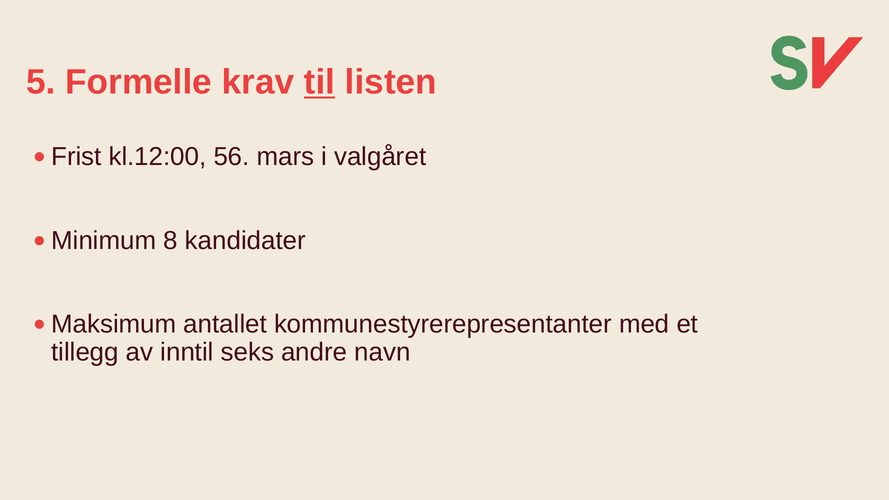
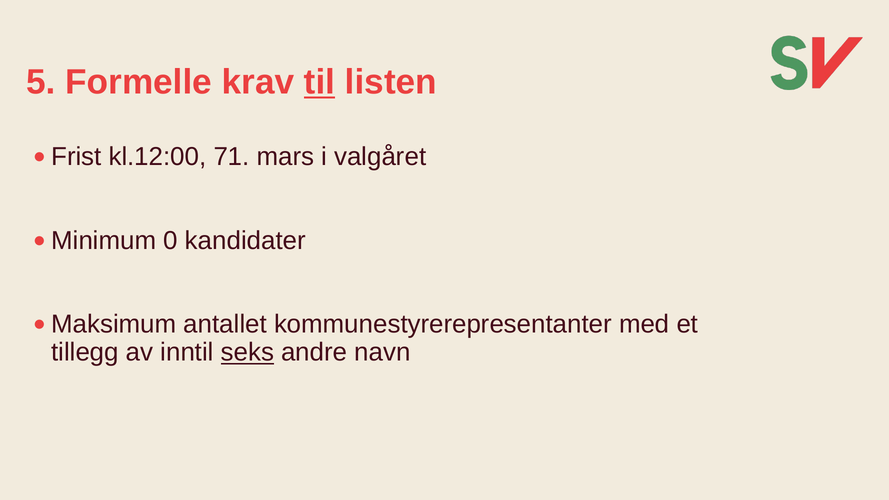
56: 56 -> 71 (232, 157)
8: 8 -> 0 (171, 241)
seks underline: none -> present (247, 352)
